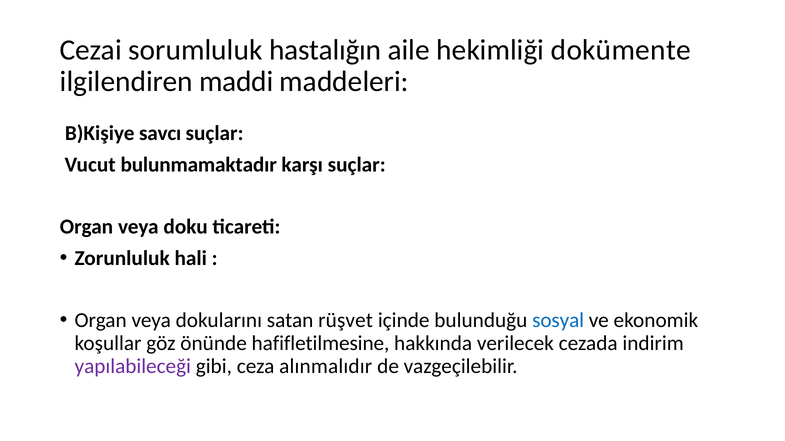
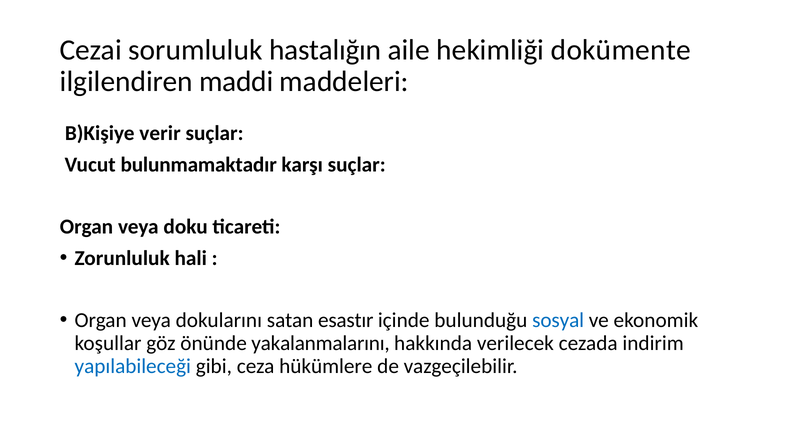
savcı: savcı -> verir (160, 133)
rüşvet: rüşvet -> esastır (346, 321)
hafifletilmesine: hafifletilmesine -> yakalanmalarını (321, 344)
yapılabileceği colour: purple -> blue (133, 367)
alınmalıdır: alınmalıdır -> hükümlere (326, 367)
